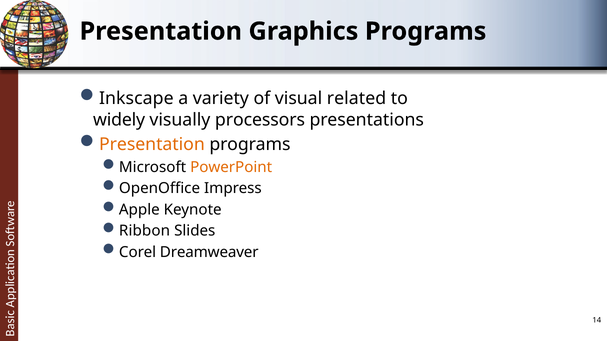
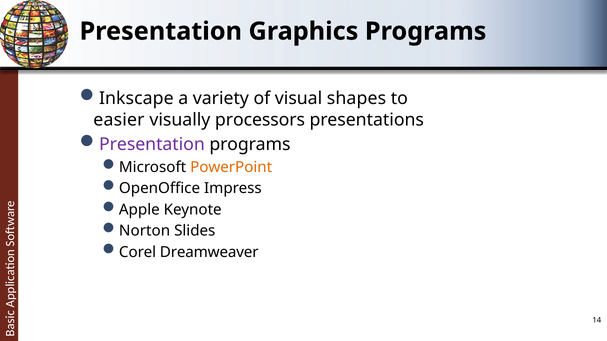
related: related -> shapes (356, 99)
widely: widely -> easier (119, 120)
Presentation colour: orange -> purple (152, 145)
Ribbon: Ribbon -> Norton (145, 231)
